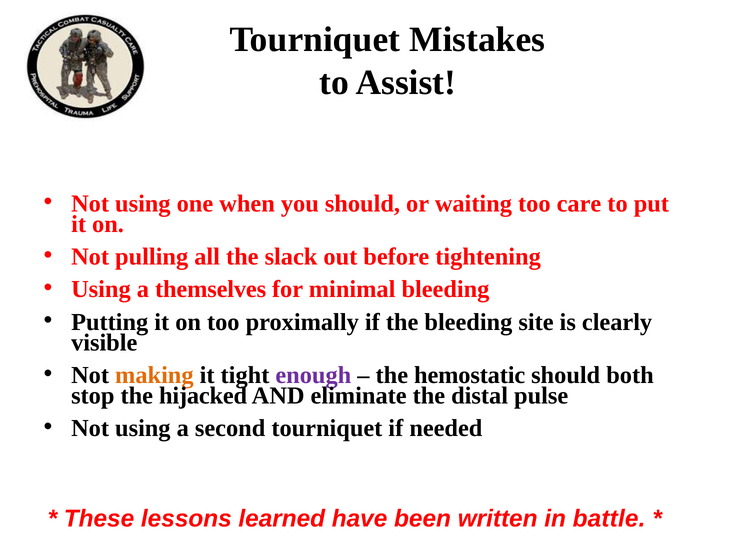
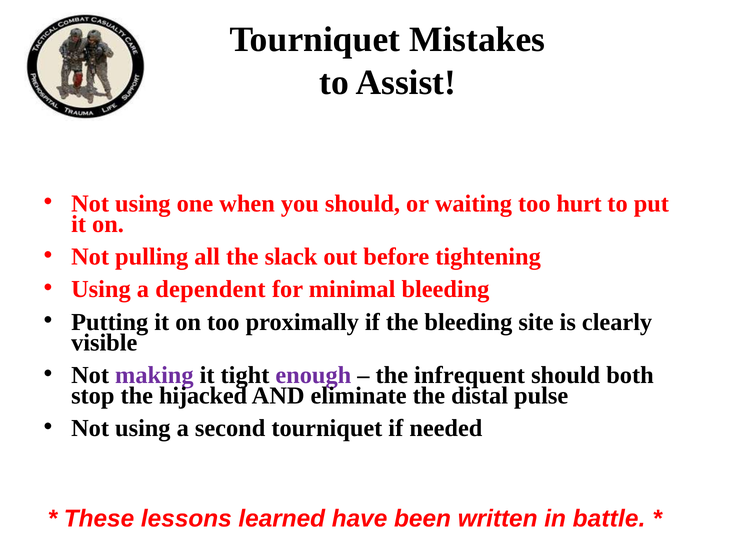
care: care -> hurt (579, 203)
themselves: themselves -> dependent (210, 289)
making colour: orange -> purple (154, 375)
hemostatic: hemostatic -> infrequent (470, 375)
